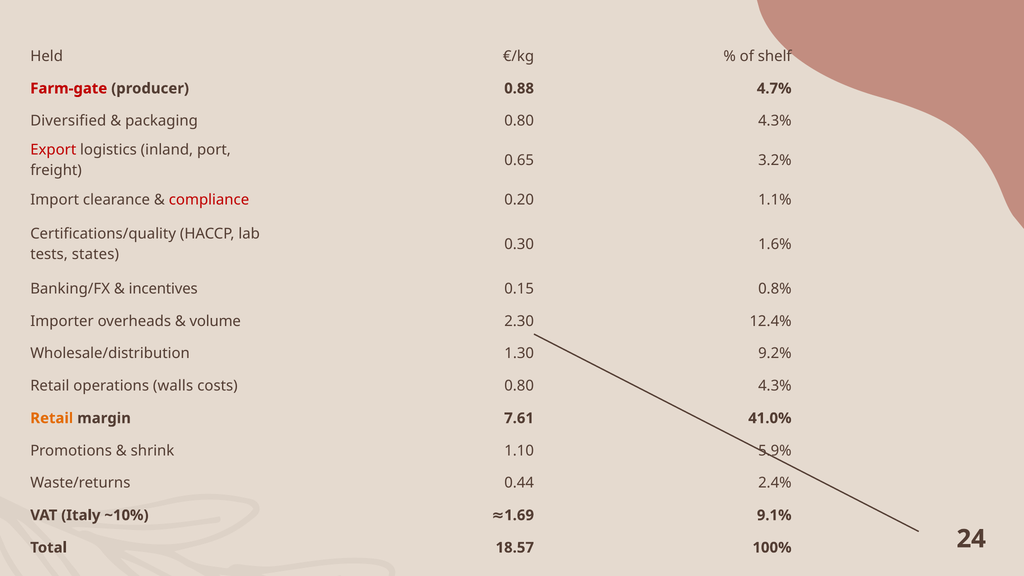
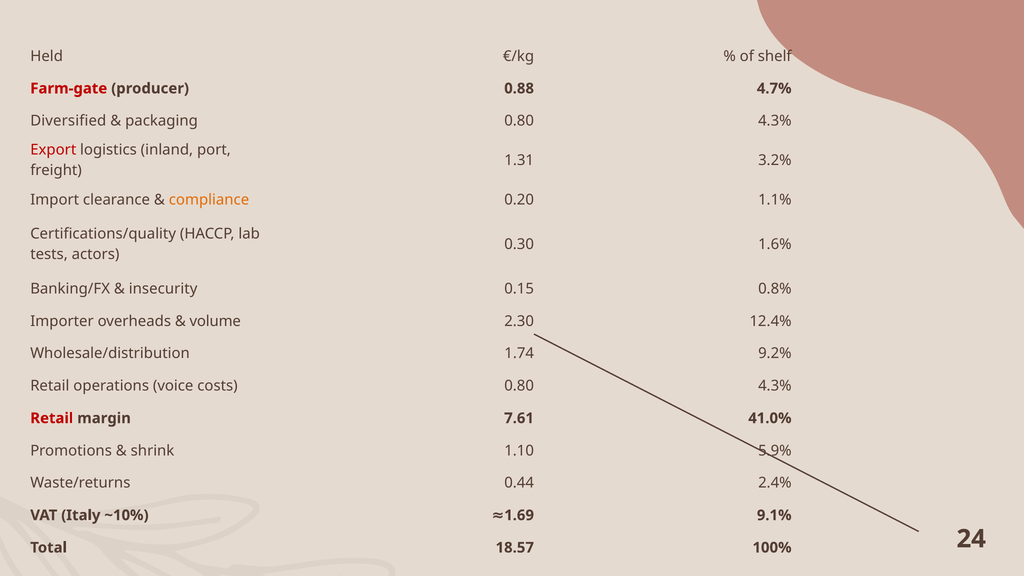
0.65: 0.65 -> 1.31 (519, 160)
compliance colour: red -> orange (209, 200)
states: states -> actors (96, 254)
incentives: incentives -> insecurity (163, 289)
1.30: 1.30 -> 1.74 (519, 354)
walls: walls -> voice (173, 386)
Retail colour: orange -> red (52, 418)
